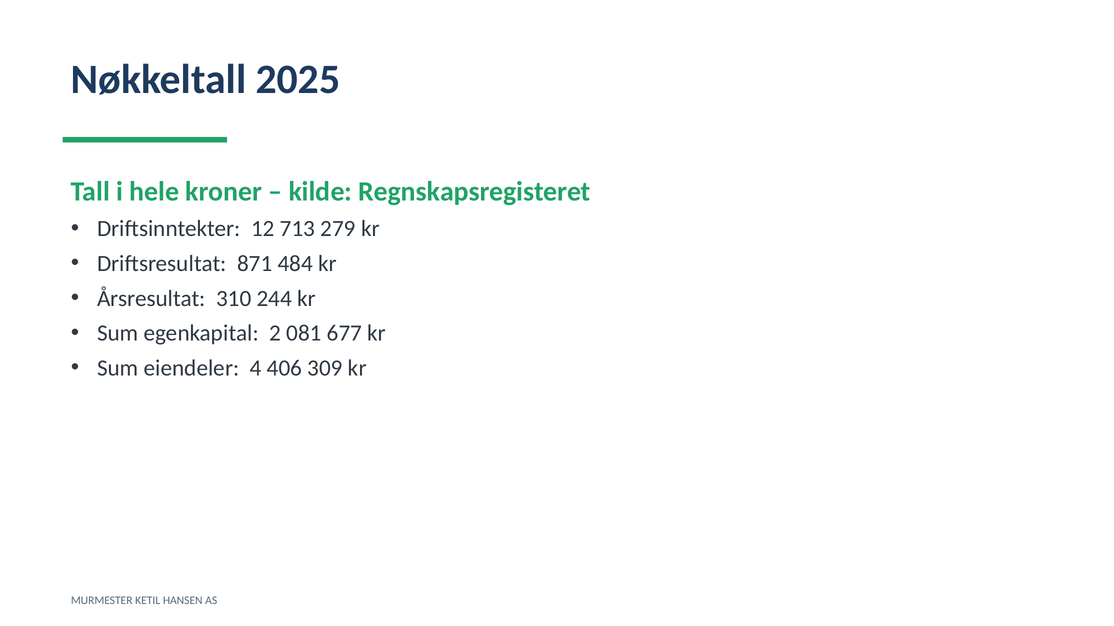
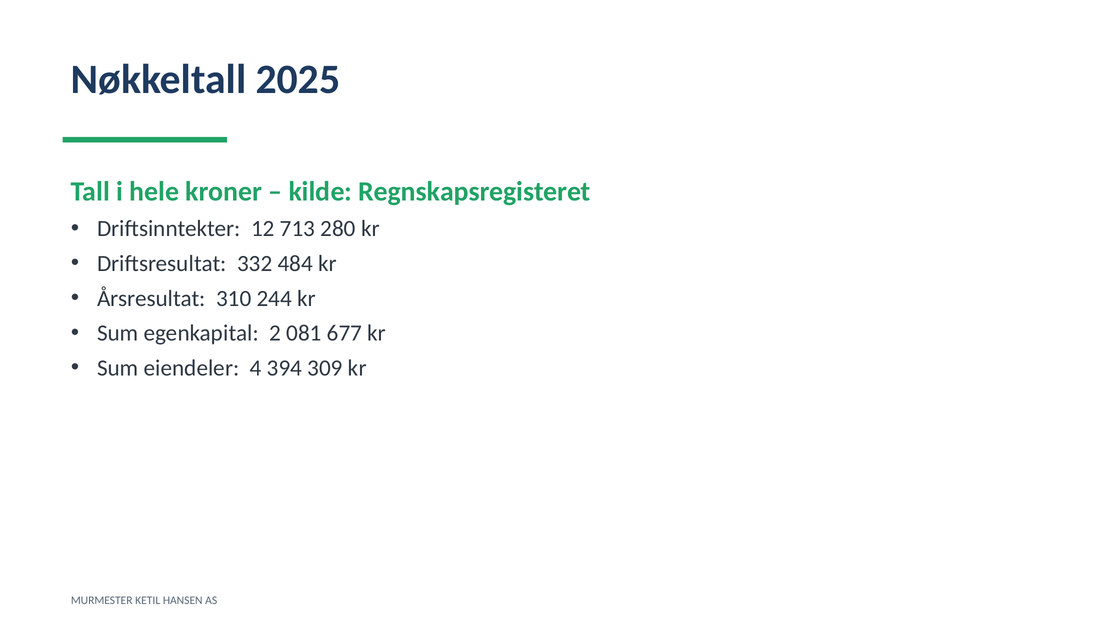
279: 279 -> 280 (338, 229)
871: 871 -> 332 (255, 264)
406: 406 -> 394 (284, 368)
